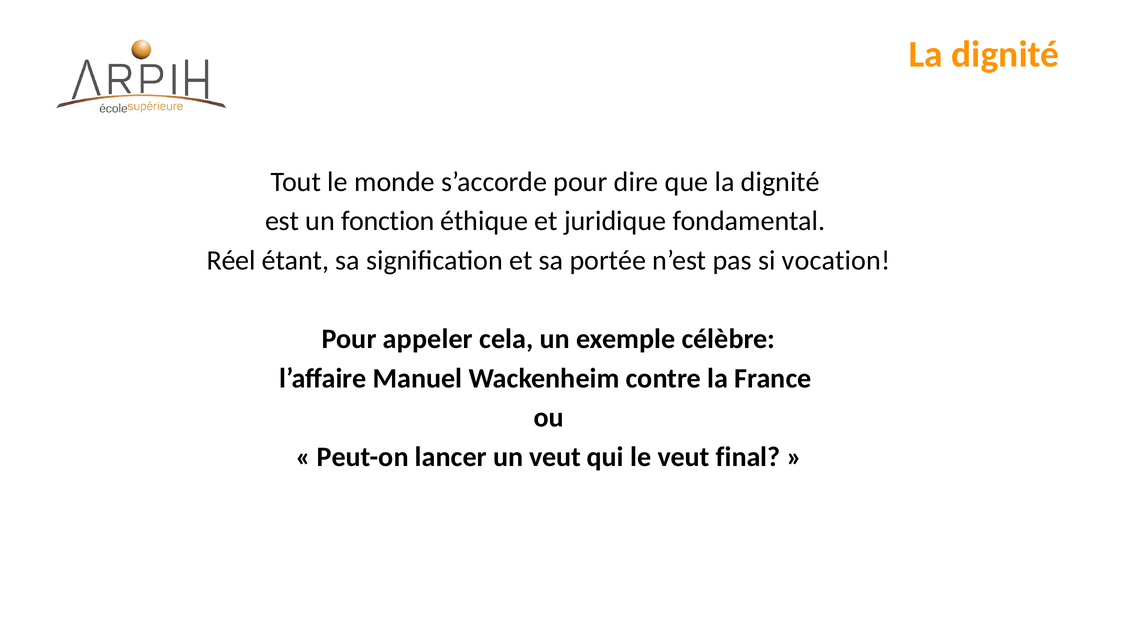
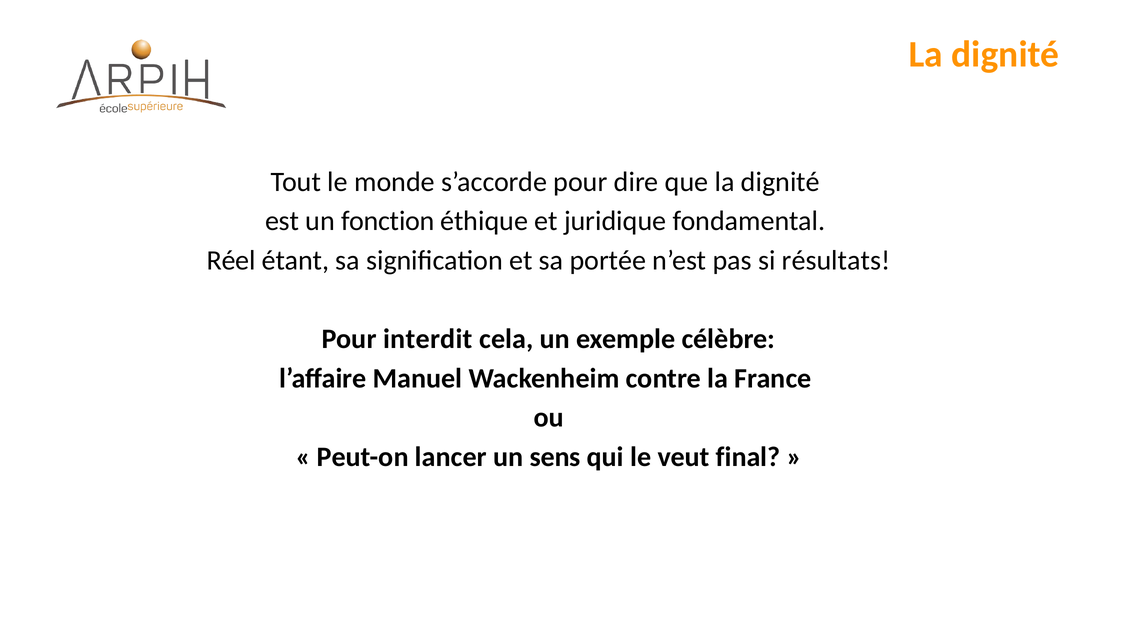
vocation: vocation -> résultats (836, 261)
appeler: appeler -> interdit (428, 339)
un veut: veut -> sens (555, 457)
